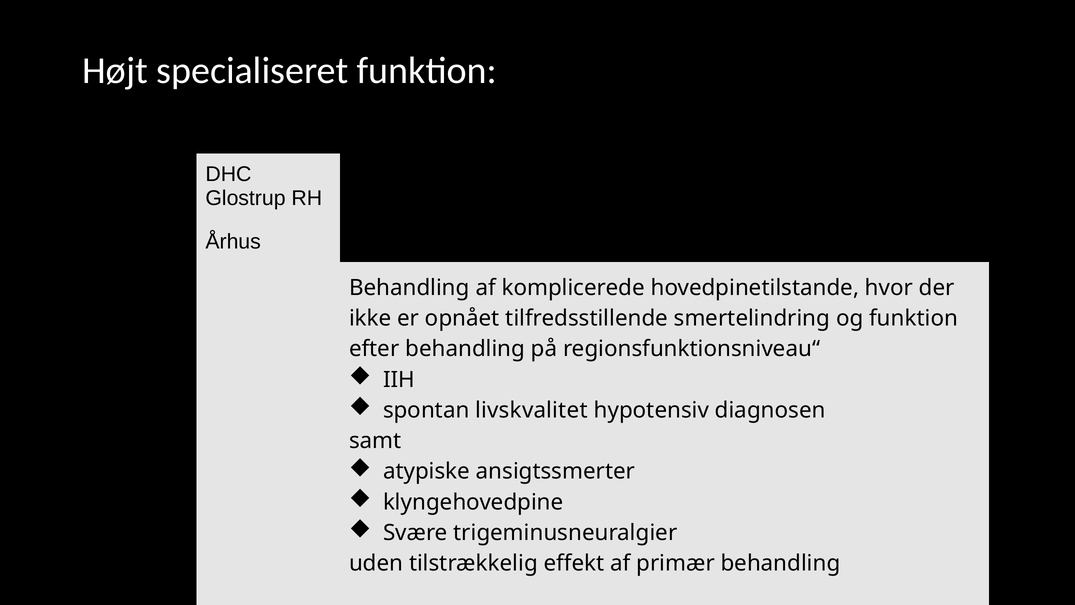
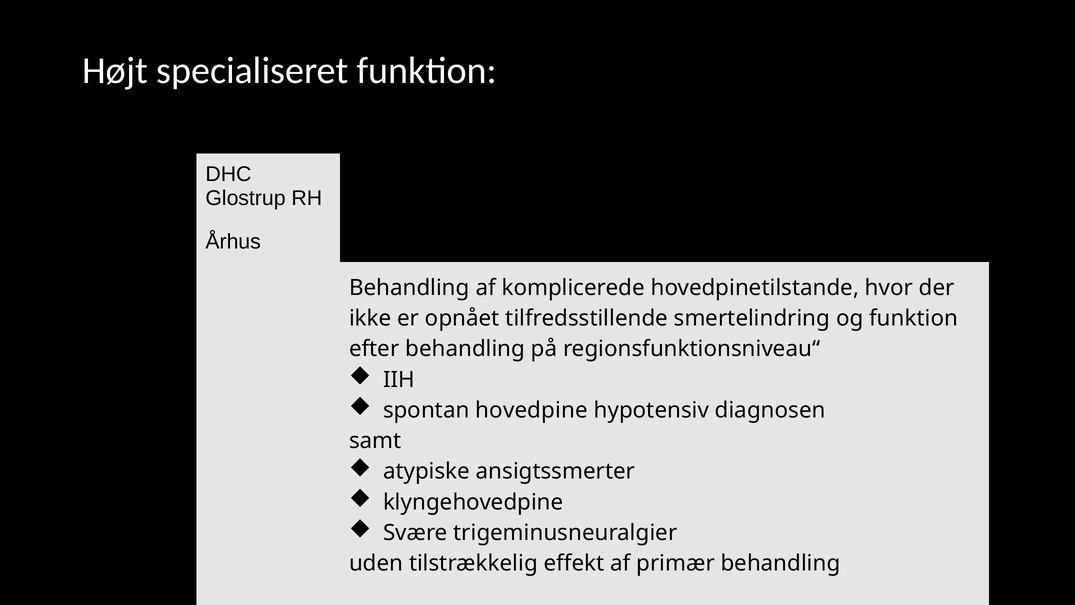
livskvalitet: livskvalitet -> hovedpine (532, 410)
